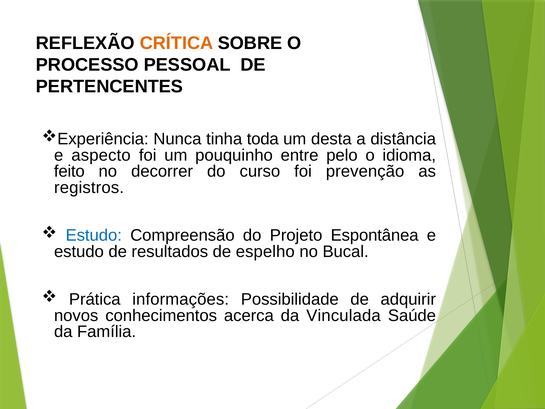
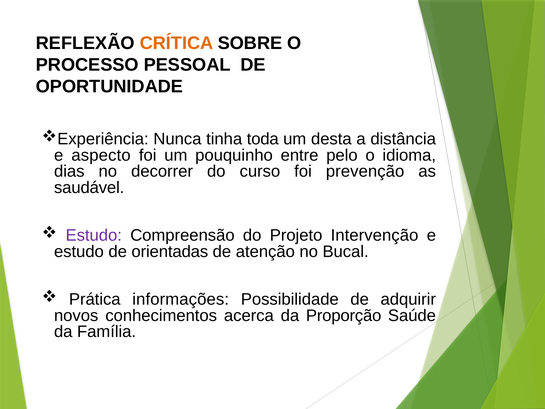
PERTENCENTES: PERTENCENTES -> OPORTUNIDADE (109, 87)
feito: feito -> dias (69, 171)
registros: registros -> saudável (89, 187)
Estudo colour: blue -> purple (94, 235)
Espontânea: Espontânea -> Intervenção (375, 235)
resultados: resultados -> orientadas (170, 251)
espelho: espelho -> atenção (265, 251)
Vinculada: Vinculada -> Proporção (344, 315)
